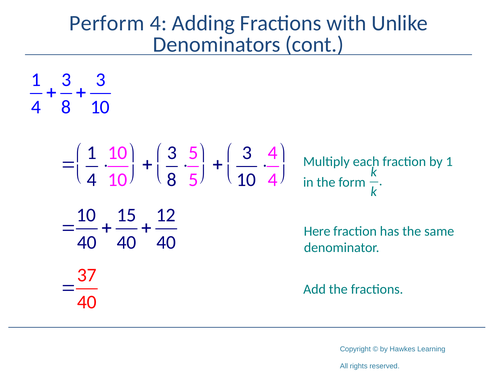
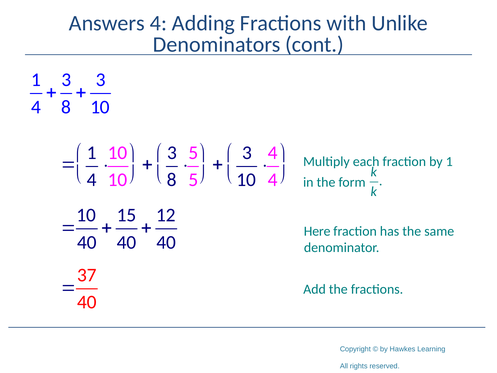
Perform: Perform -> Answers (107, 23)
